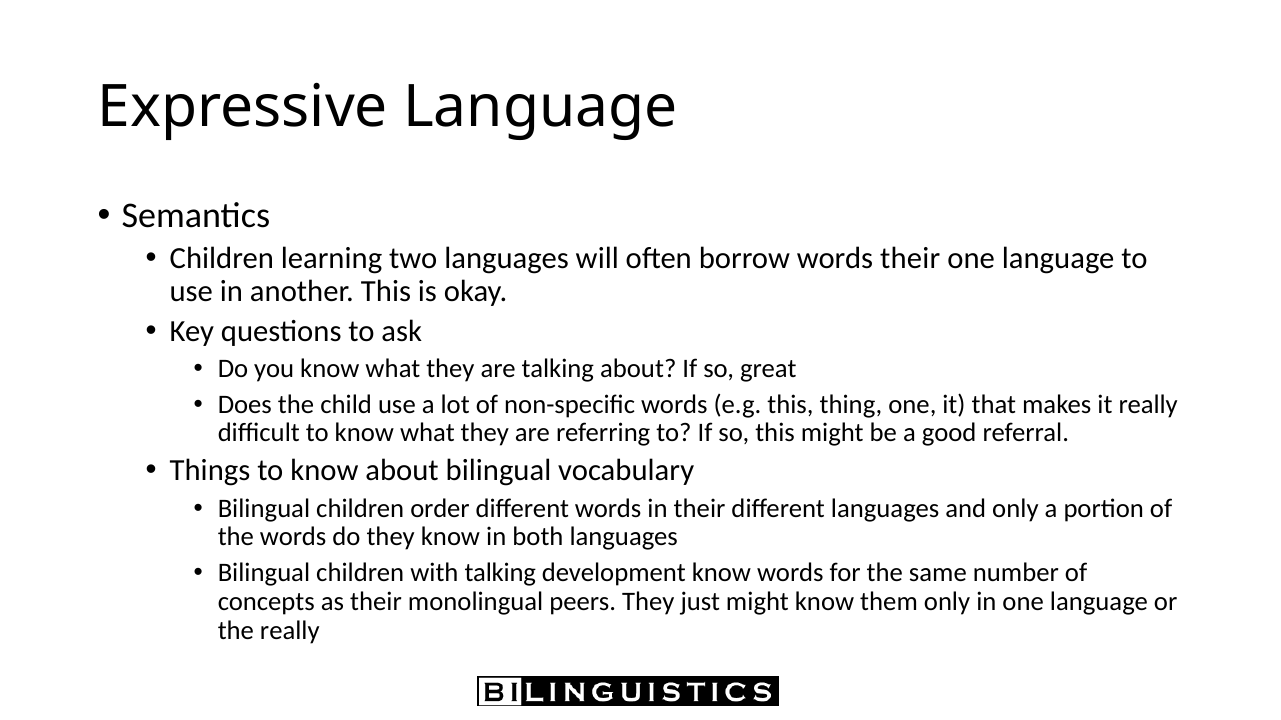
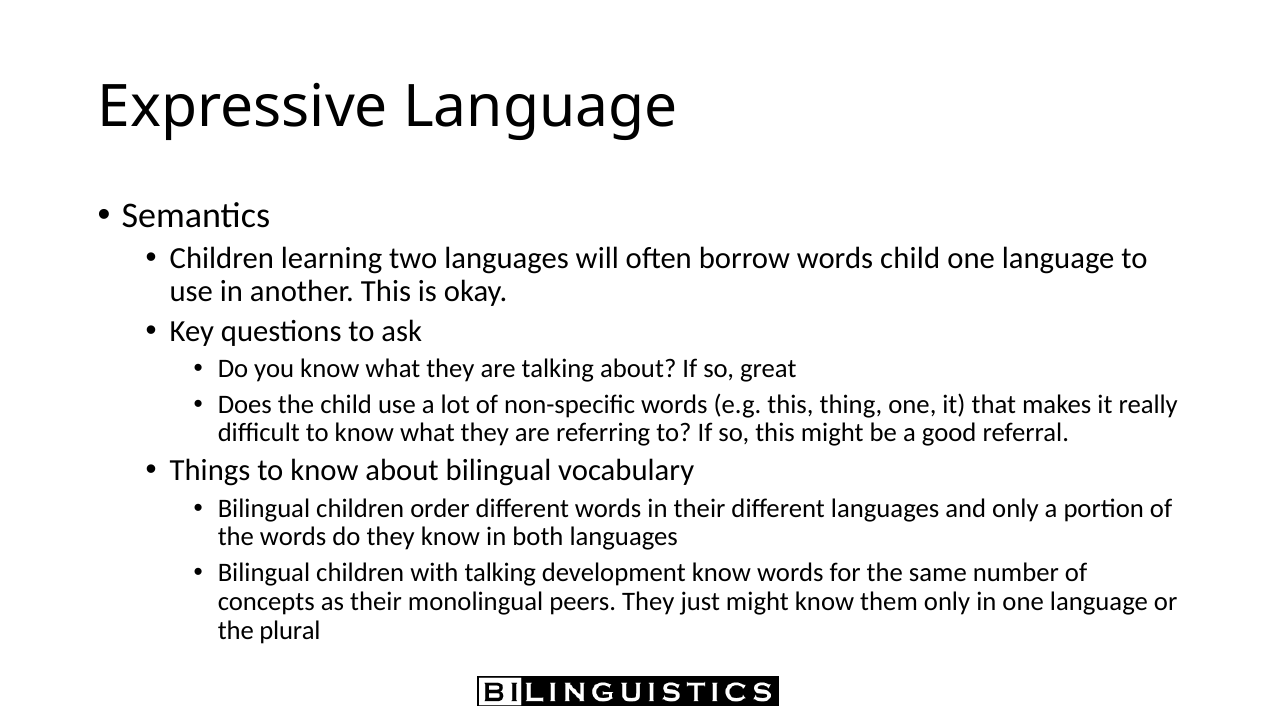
words their: their -> child (910, 259)
the really: really -> plural (290, 631)
